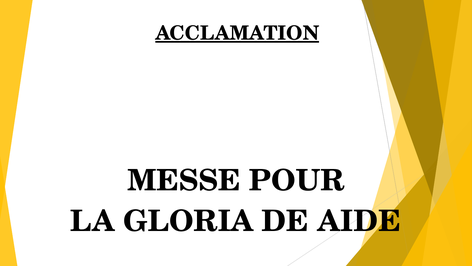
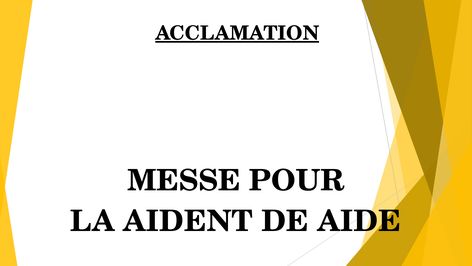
GLORIA: GLORIA -> AIDENT (188, 221)
